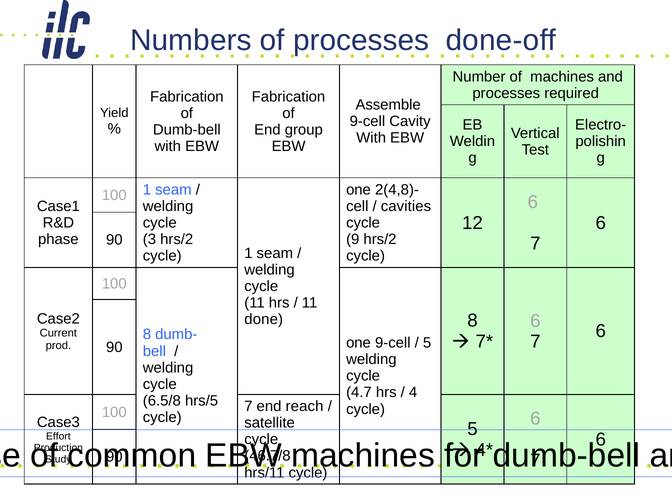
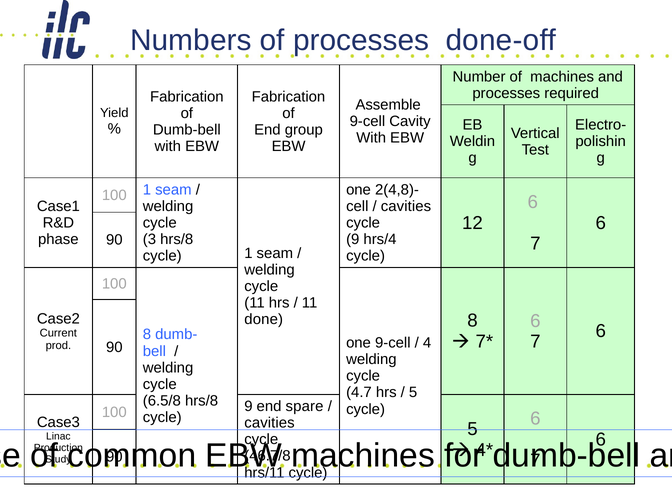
3 hrs/2: hrs/2 -> hrs/8 (177, 239)
9 hrs/2: hrs/2 -> hrs/4 (380, 239)
5: 5 -> 4 (427, 343)
4: 4 -> 5 (413, 393)
6.5/8 hrs/5: hrs/5 -> hrs/8 (202, 401)
100 7: 7 -> 9 (248, 406)
reach: reach -> spare (305, 406)
satellite: satellite -> cavities (270, 423)
Effort: Effort -> Linac (58, 436)
